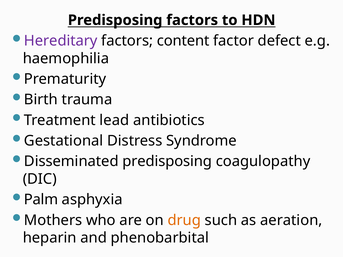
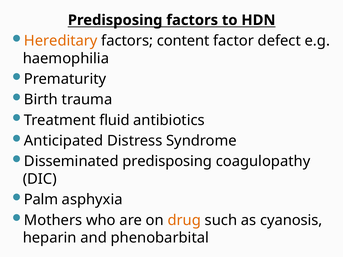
Hereditary colour: purple -> orange (61, 41)
lead: lead -> fluid (114, 120)
Gestational: Gestational -> Anticipated (64, 141)
aeration: aeration -> cyanosis (291, 220)
